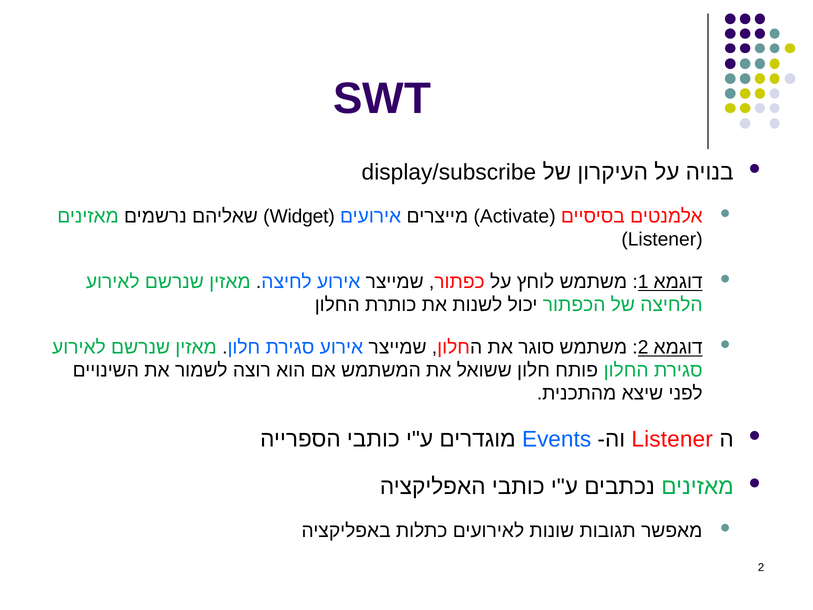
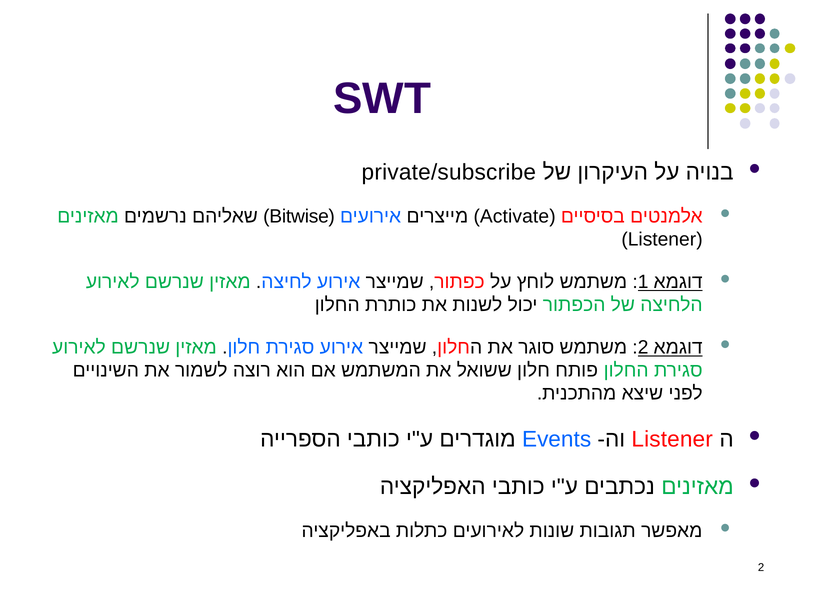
display/subscribe: display/subscribe -> private/subscribe (449, 172)
Widget: Widget -> Bitwise (299, 216)
